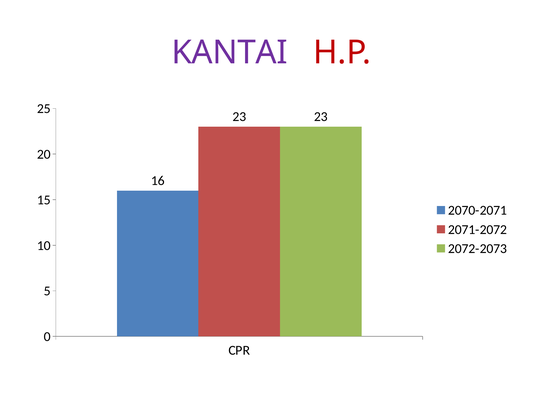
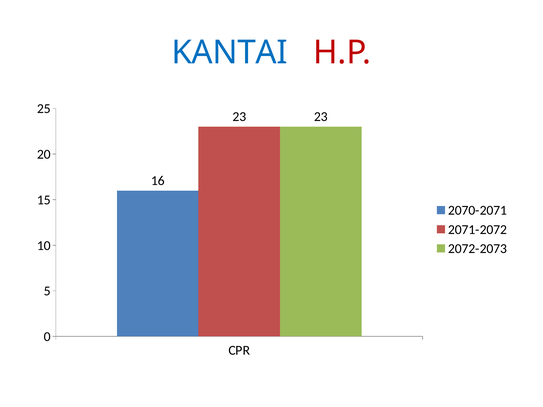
KANTAI colour: purple -> blue (230, 53)
